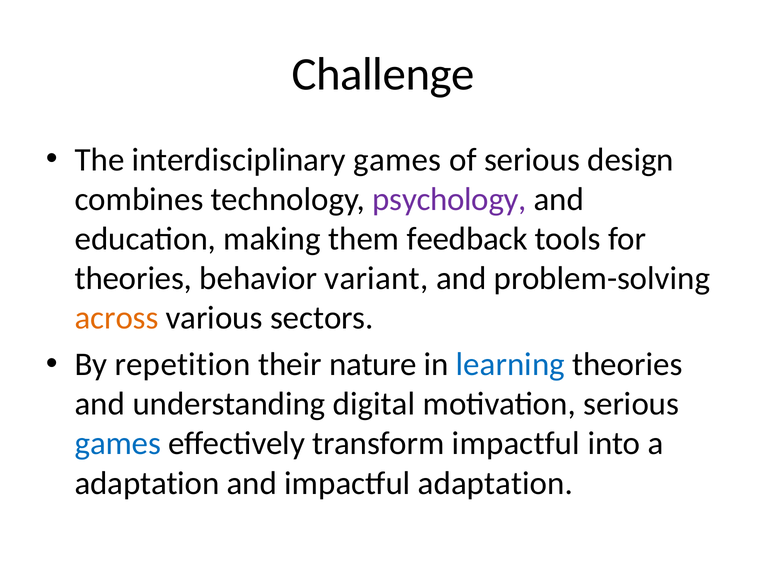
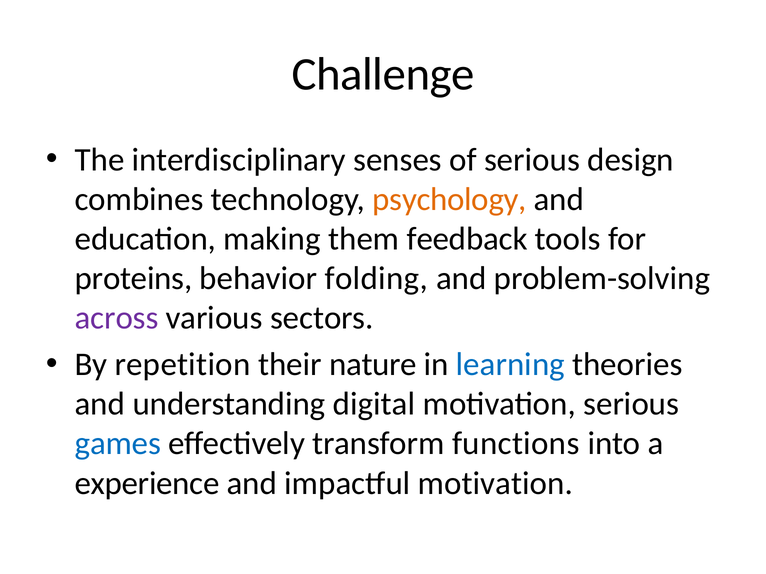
interdisciplinary games: games -> senses (397, 160)
psychology colour: purple -> orange (449, 200)
theories: theories -> proteins (134, 279)
variant: variant -> folding (376, 279)
across colour: orange -> purple (117, 318)
transform impactful: impactful -> functions (516, 444)
adaptation: adaptation -> experience (147, 484)
impactful adaptation: adaptation -> motivation (495, 484)
